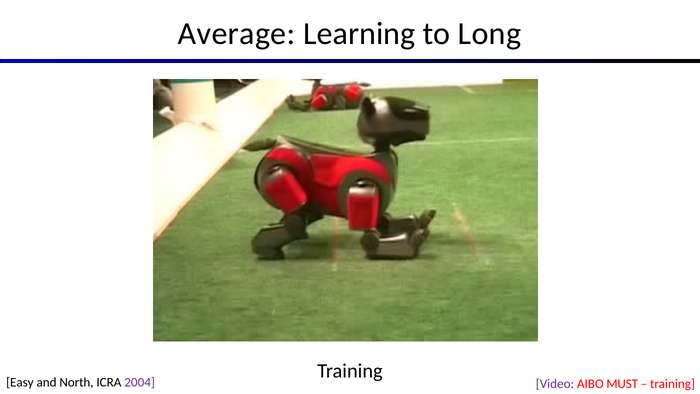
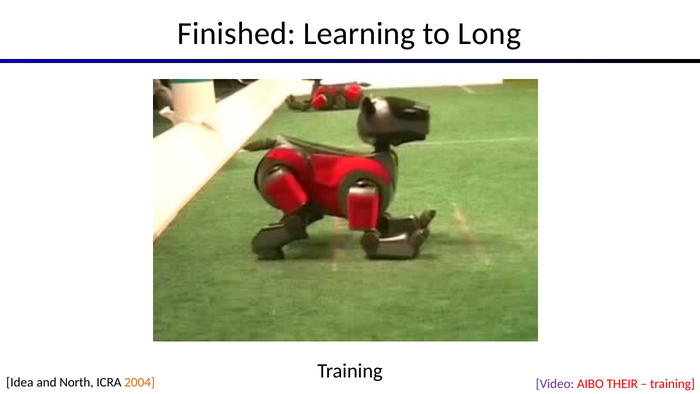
Average: Average -> Finished (237, 34)
Easy: Easy -> Idea (20, 382)
2004 colour: purple -> orange (140, 382)
MUST: MUST -> THEIR (622, 384)
